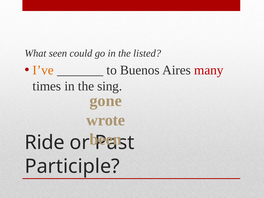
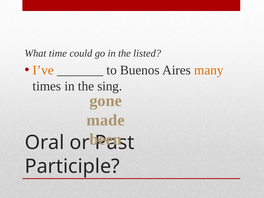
seen: seen -> time (58, 53)
many colour: red -> orange (209, 70)
wrote: wrote -> made (106, 120)
Ride: Ride -> Oral (45, 143)
